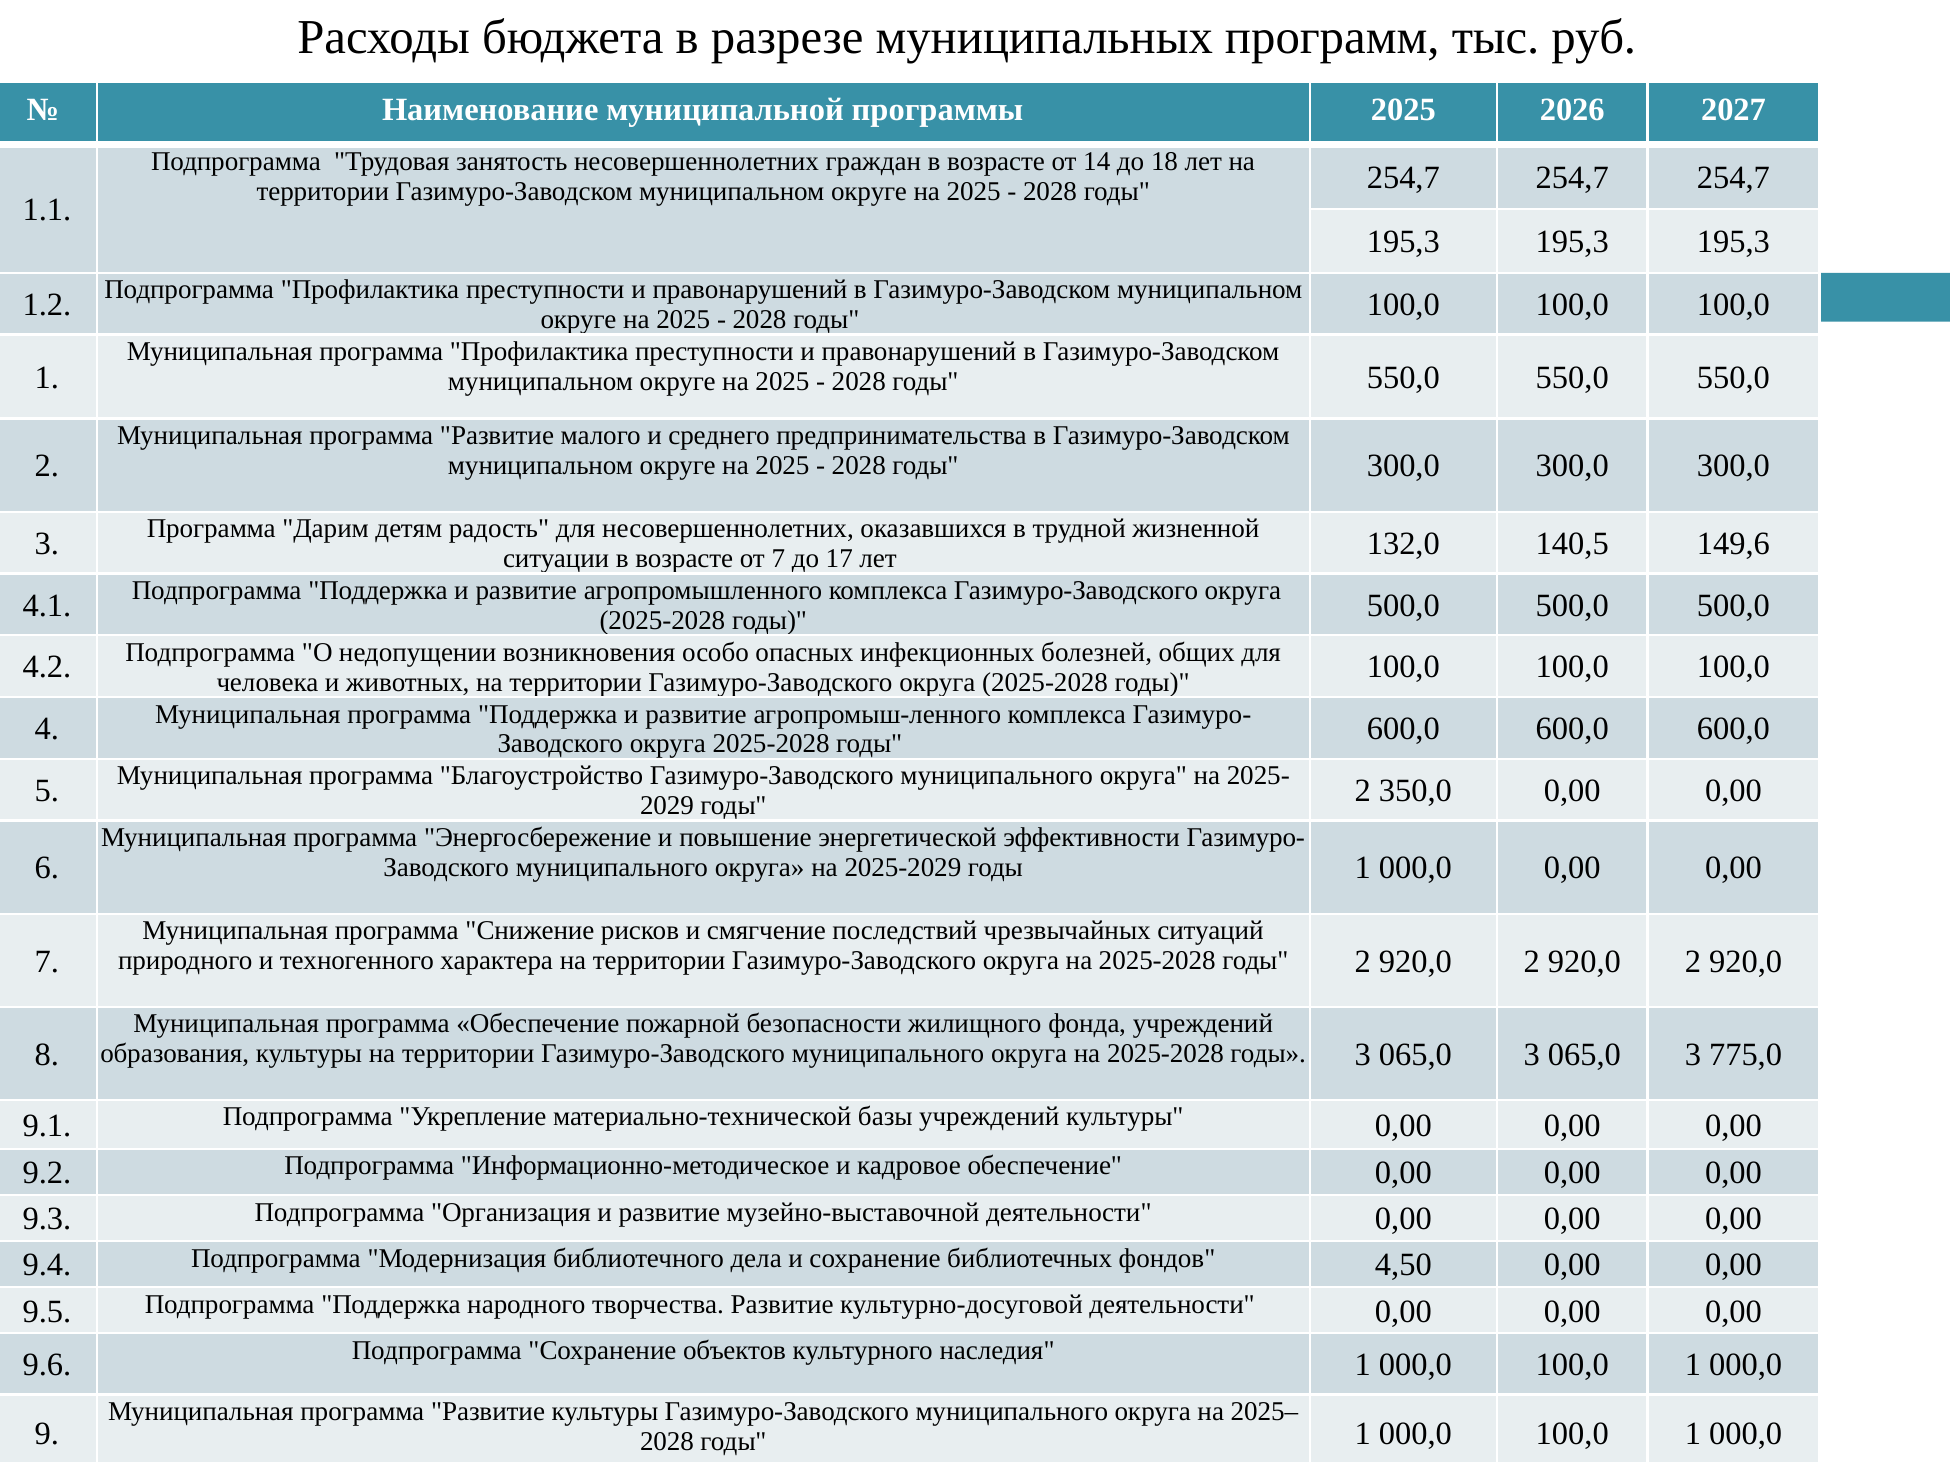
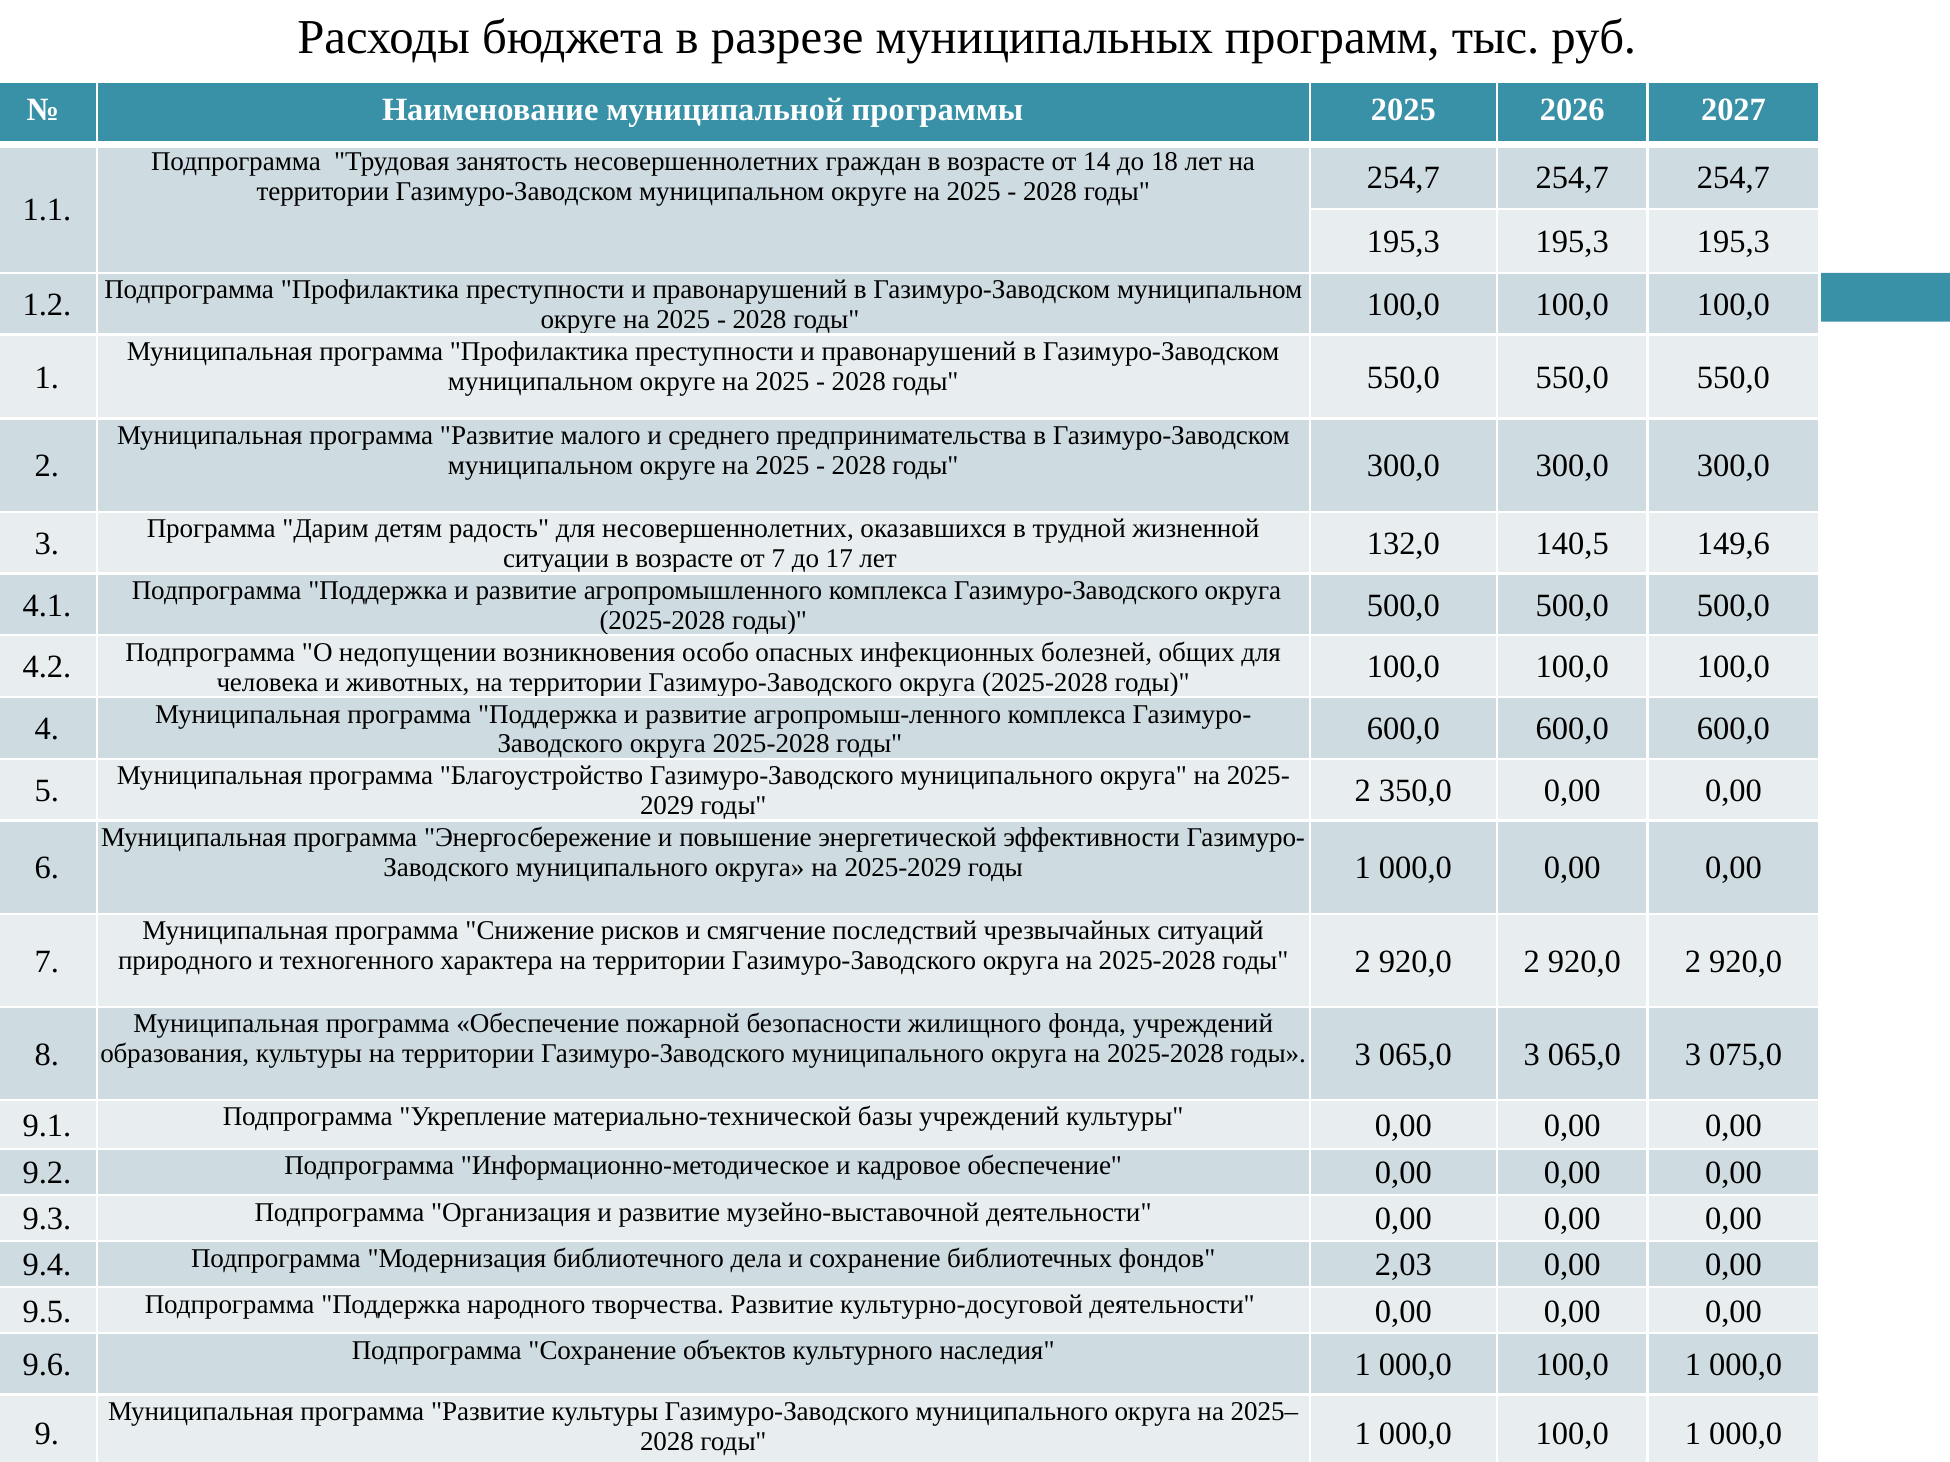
775,0: 775,0 -> 075,0 (1746, 1055)
4,50: 4,50 -> 2,03 (1403, 1266)
